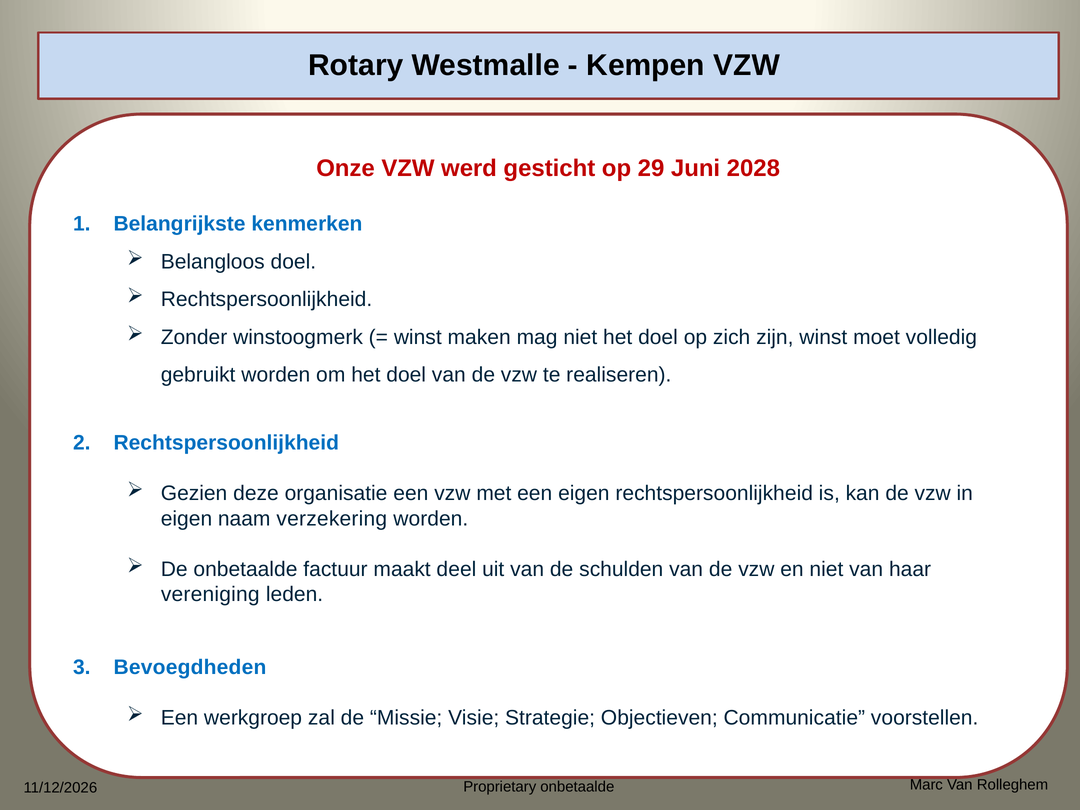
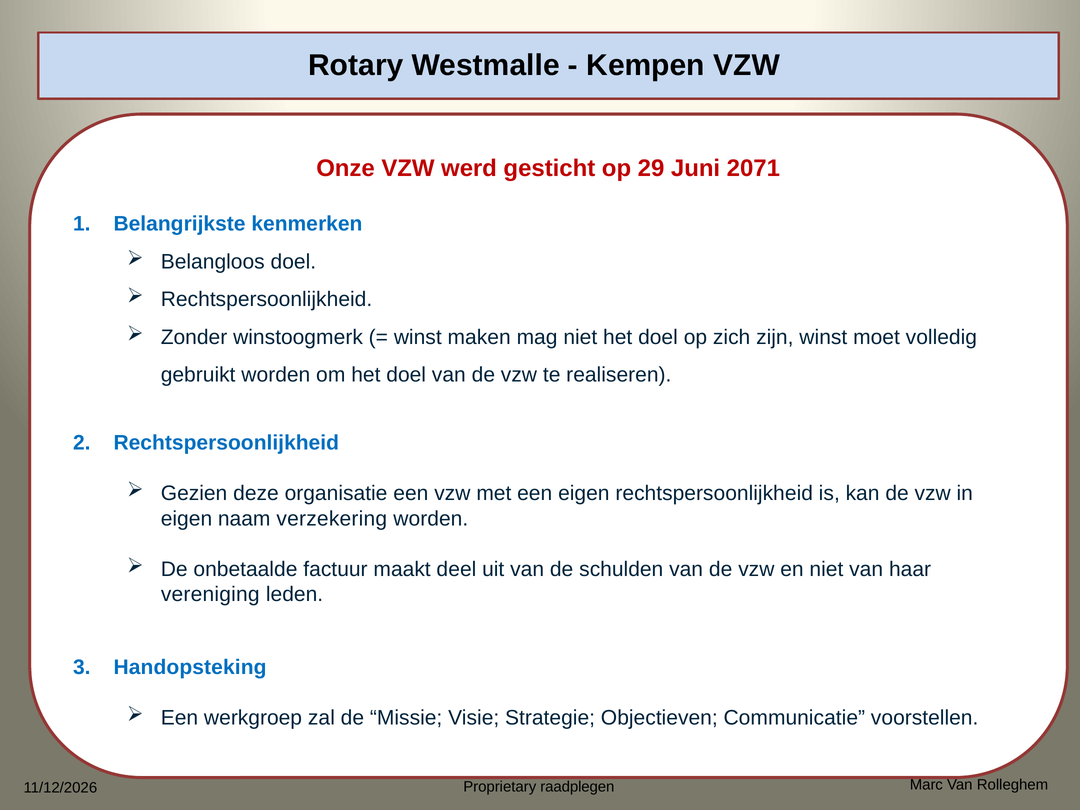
2028: 2028 -> 2071 (753, 168)
Bevoegdheden: Bevoegdheden -> Handopsteking (190, 667)
Proprietary onbetaalde: onbetaalde -> raadplegen (577, 787)
